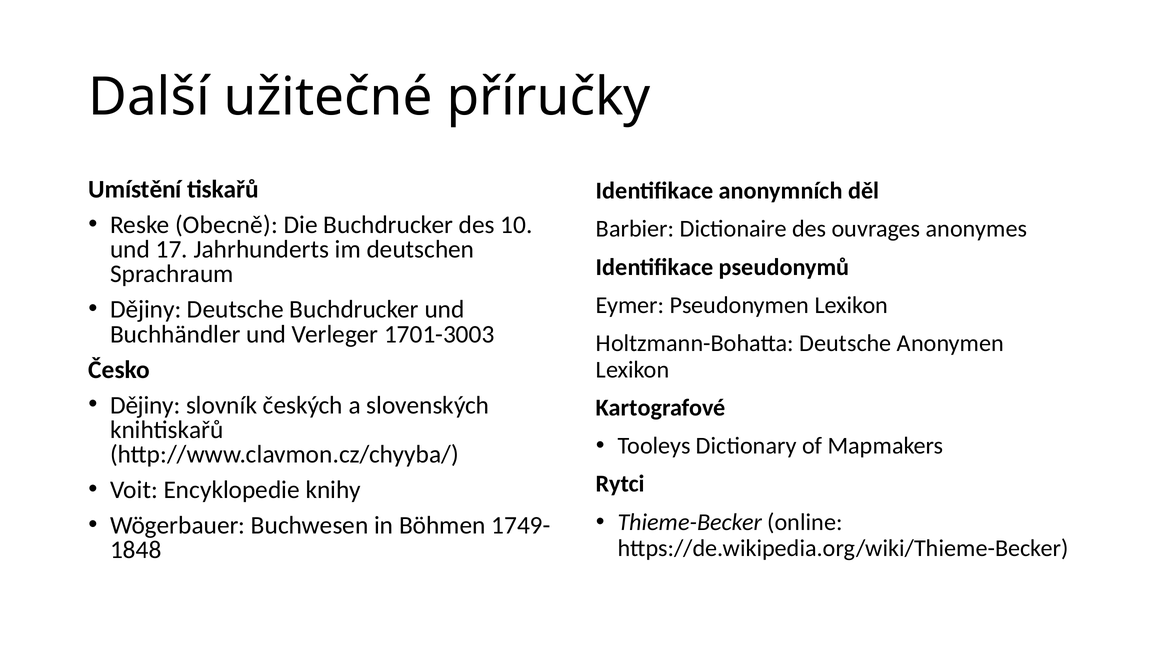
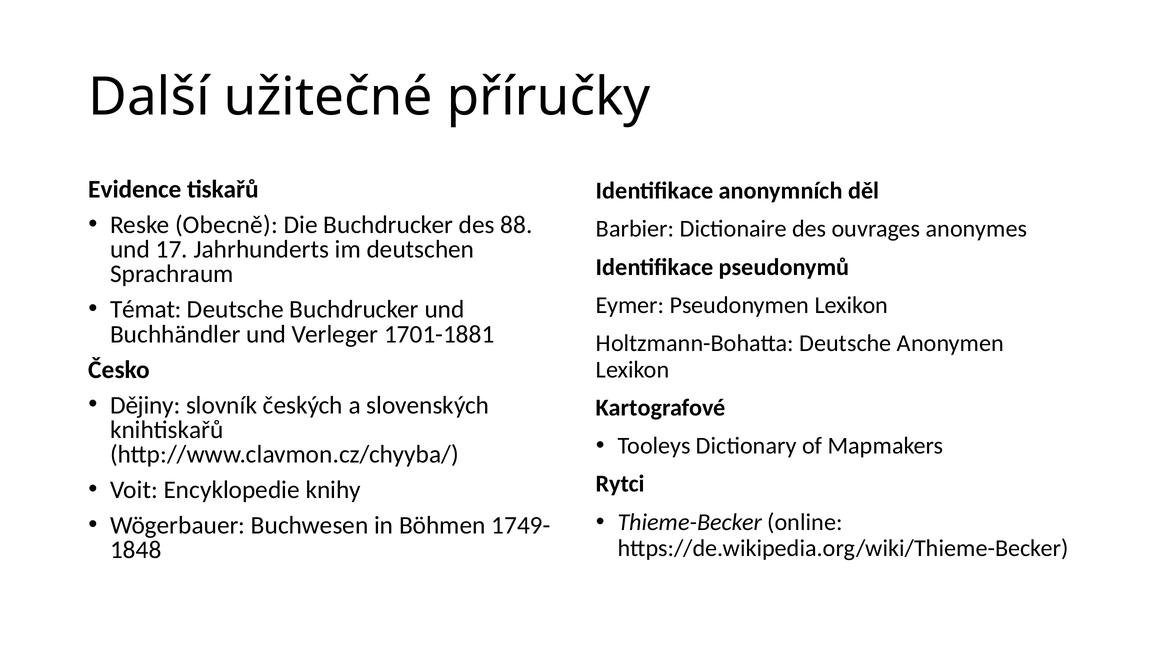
Umístění: Umístění -> Evidence (135, 189)
10: 10 -> 88 (516, 225)
Dějiny: Dějiny -> Témat (146, 310)
1701-3003: 1701-3003 -> 1701-1881 (439, 334)
